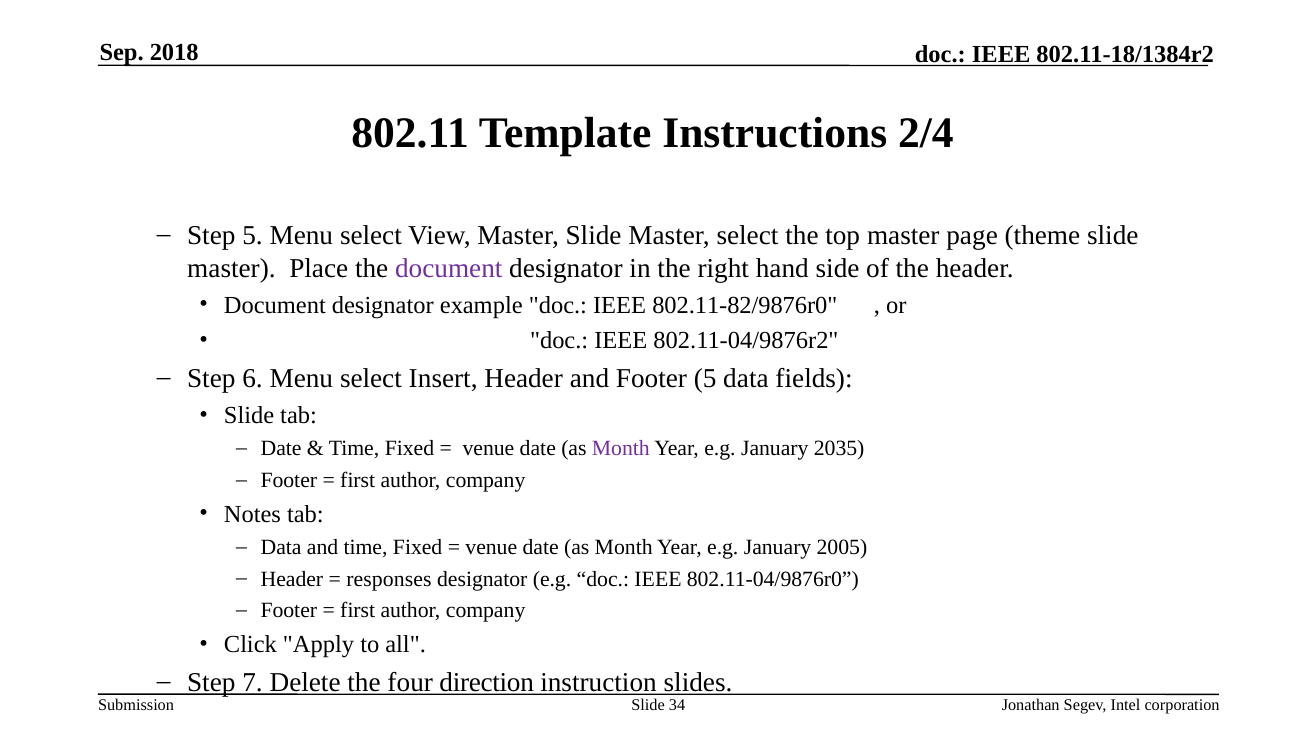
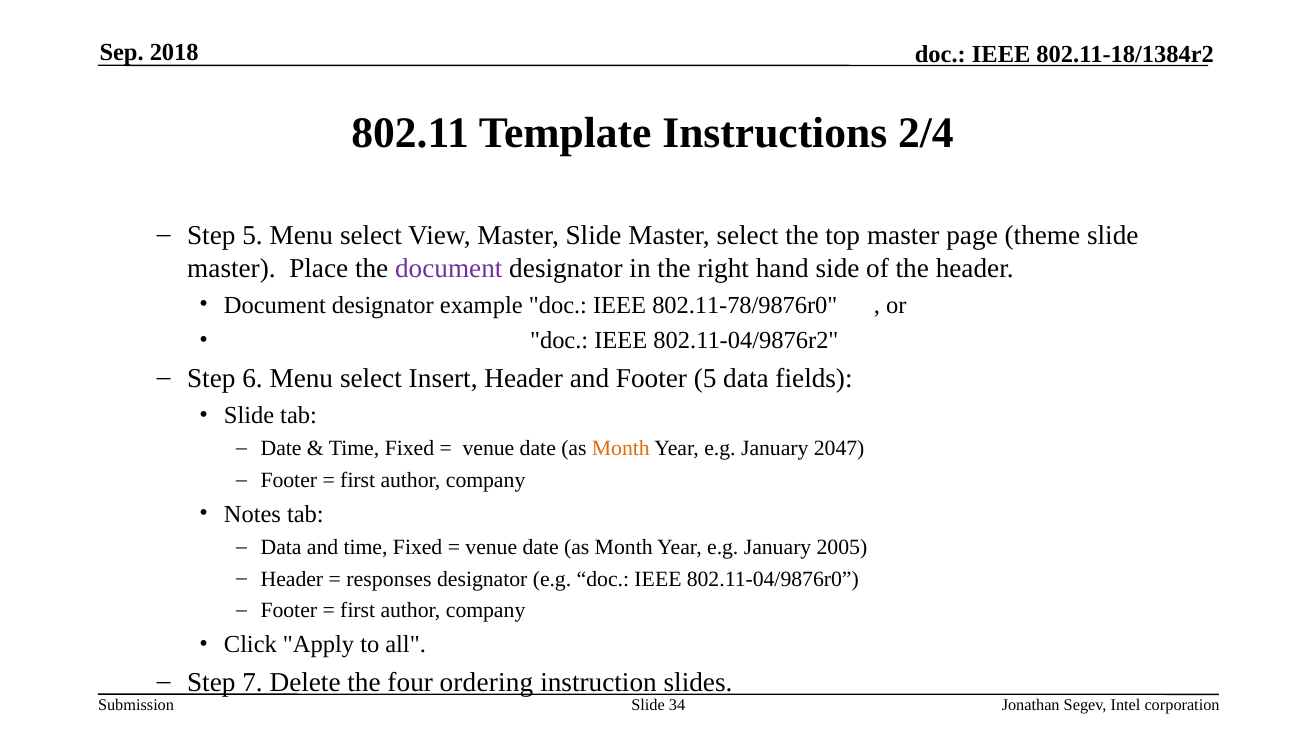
802.11-82/9876r0: 802.11-82/9876r0 -> 802.11-78/9876r0 (745, 305)
Month colour: purple -> orange (621, 448)
2035: 2035 -> 2047 (839, 448)
direction: direction -> ordering (486, 682)
